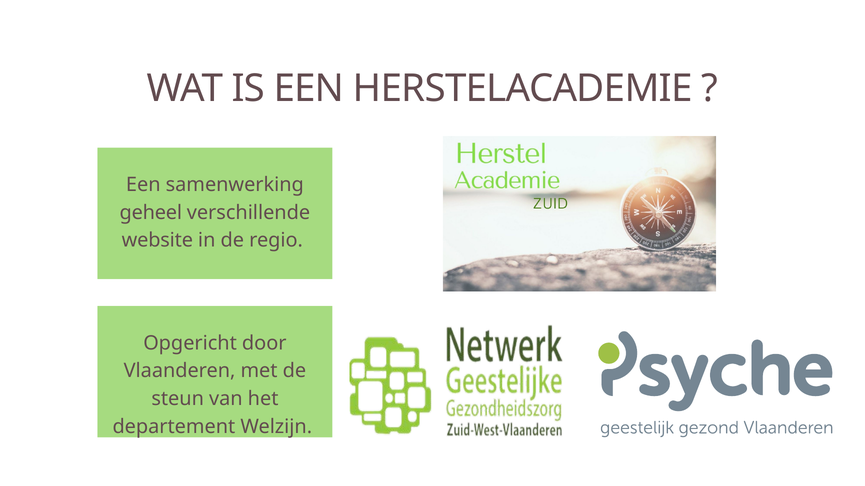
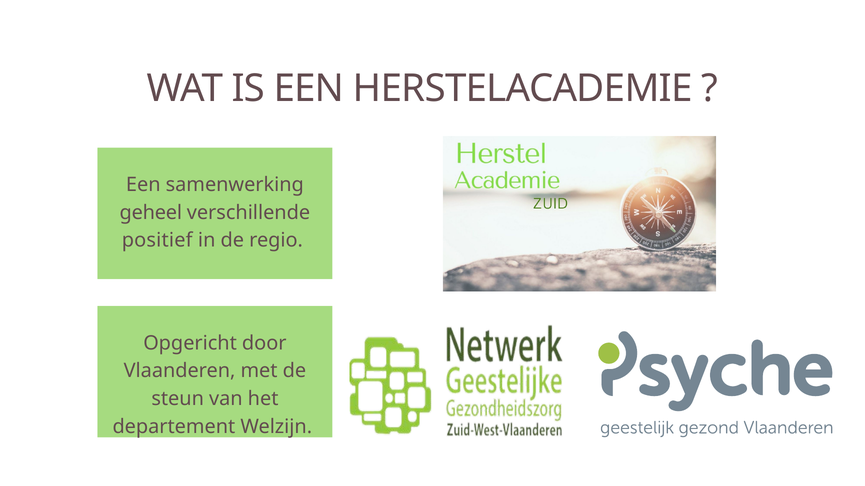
website: website -> positief (157, 241)
